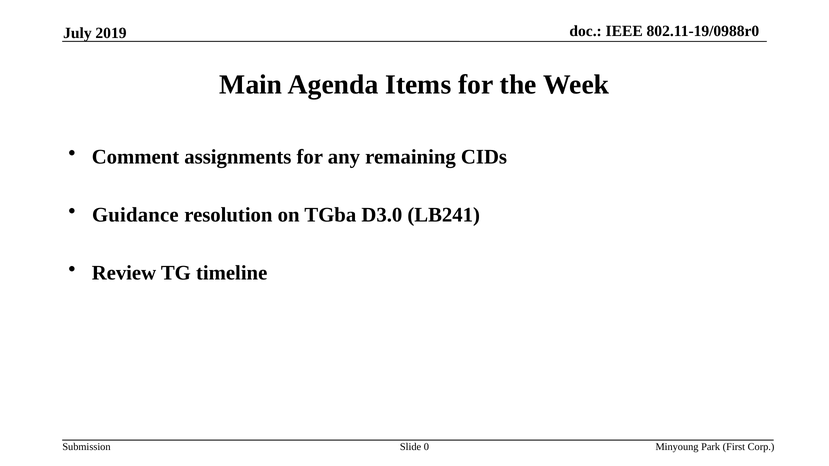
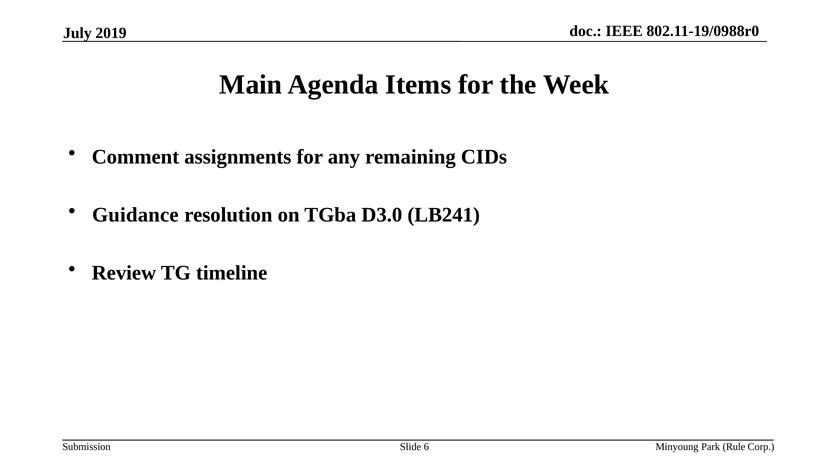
0: 0 -> 6 (426, 447)
First: First -> Rule (734, 447)
